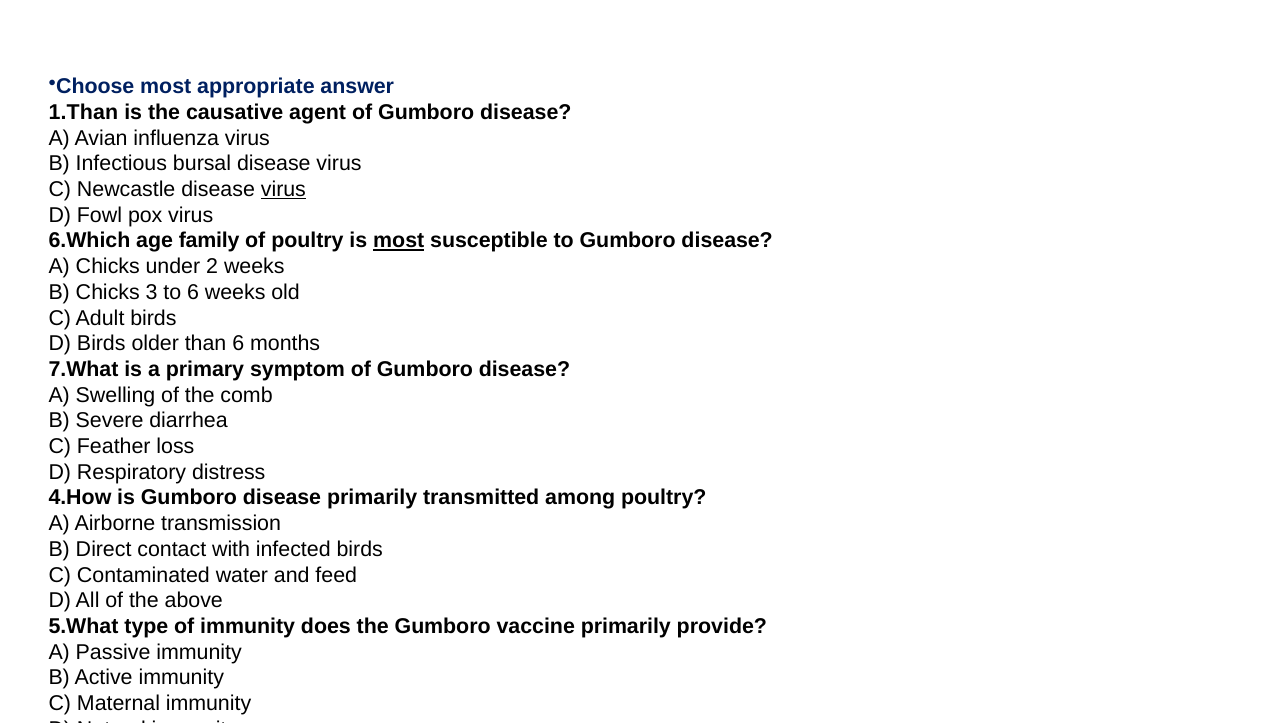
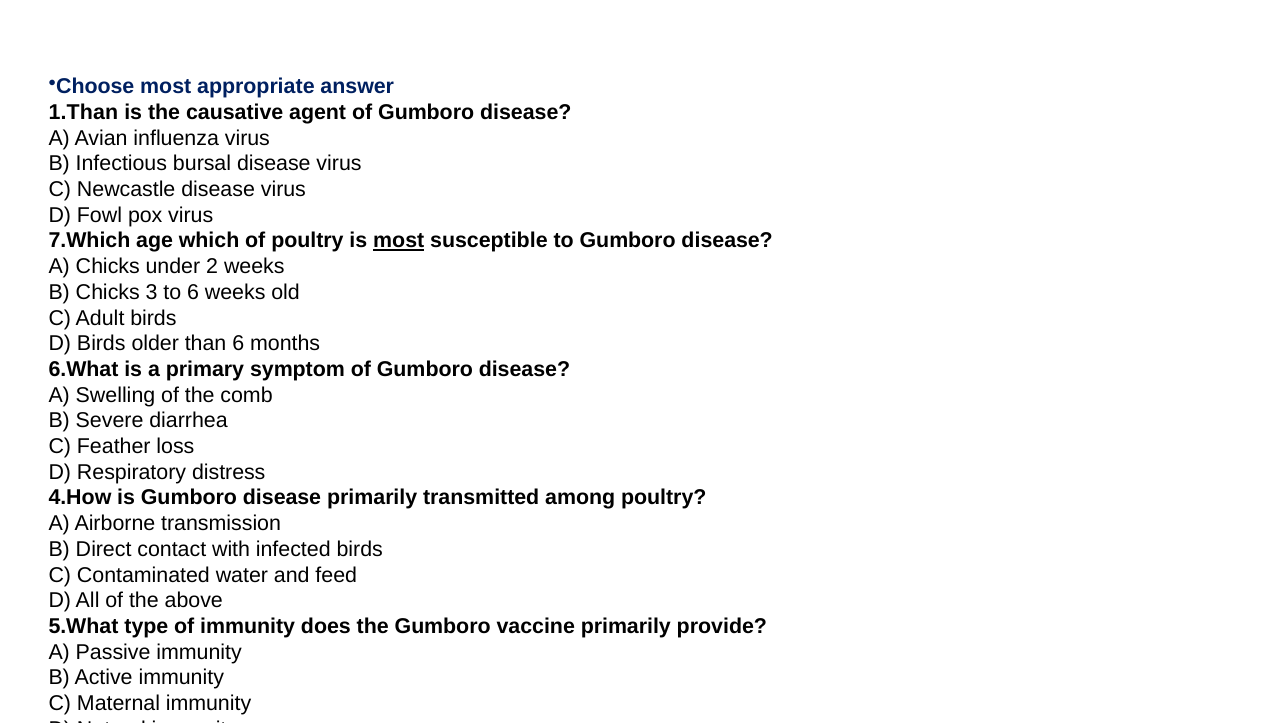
virus underline: present -> none (283, 189)
6.Which: 6.Which -> 7.Which (89, 241)
family: family -> which (209, 241)
7.What: 7.What -> 6.What (84, 369)
